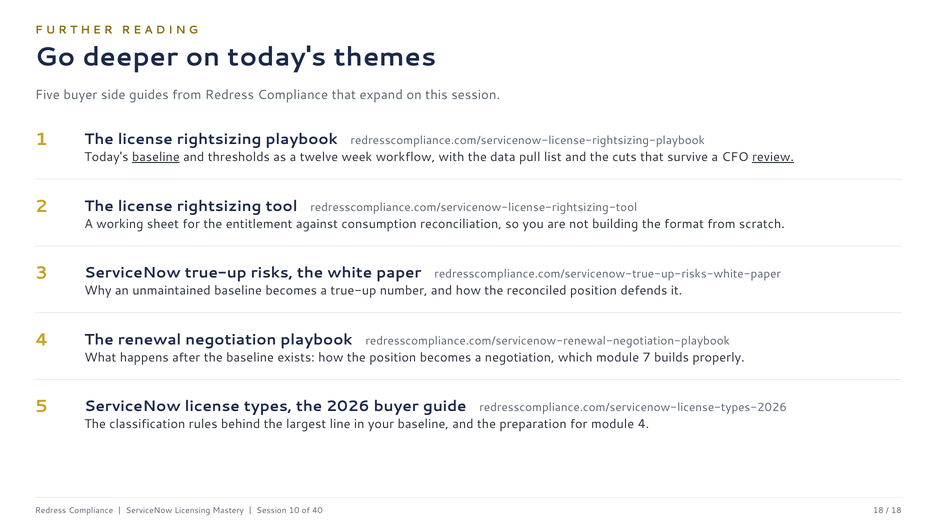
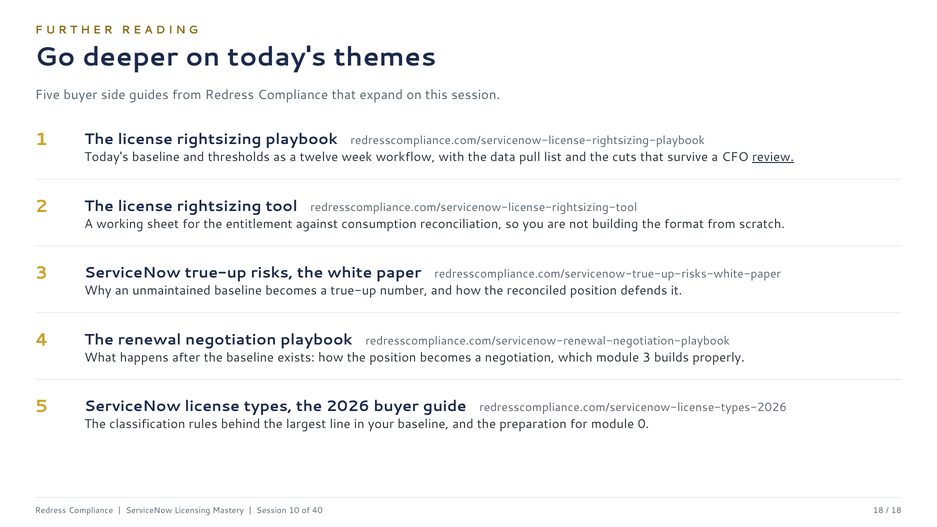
baseline underline: present -> none (156, 157)
module 7: 7 -> 3 (647, 357)
module 4: 4 -> 0 (643, 424)
